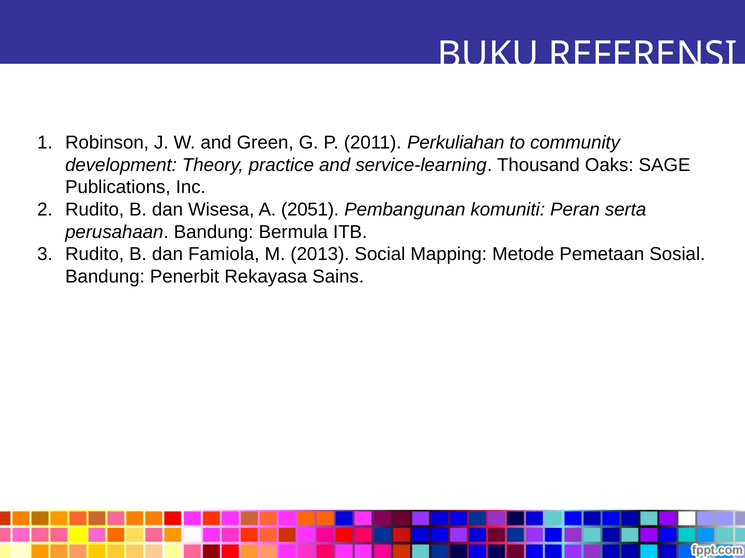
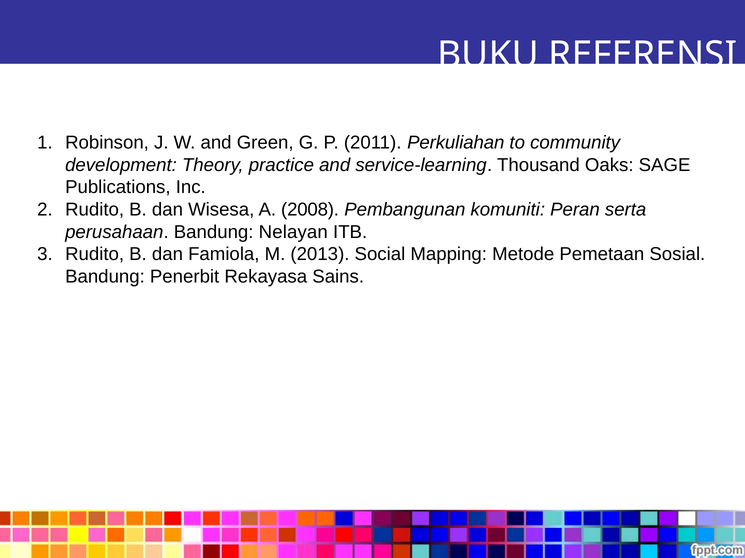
2051: 2051 -> 2008 (310, 210)
Bermula: Bermula -> Nelayan (293, 232)
